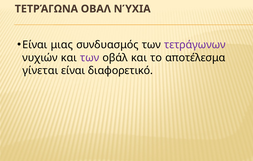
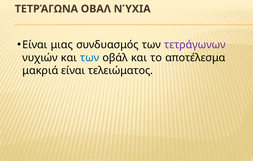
των colour: purple -> blue (90, 58)
γίνεται: γίνεται -> μακριά (40, 70)
διαφορετικό: διαφορετικό -> τελειώματος (120, 70)
